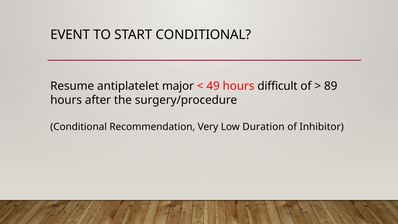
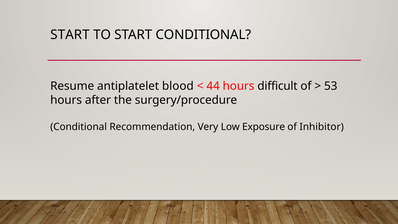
EVENT: EVENT -> START (70, 35)
major: major -> blood (178, 86)
49: 49 -> 44 (213, 86)
89: 89 -> 53 (331, 86)
Duration: Duration -> Exposure (264, 127)
